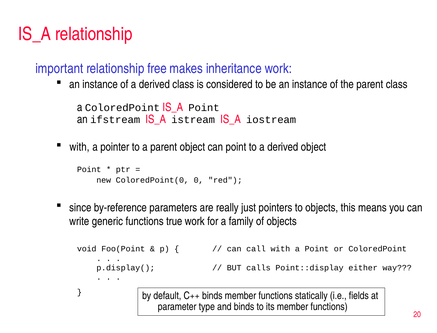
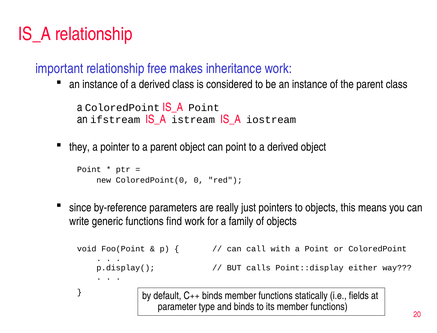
with: with -> they (79, 147)
true: true -> find (174, 221)
